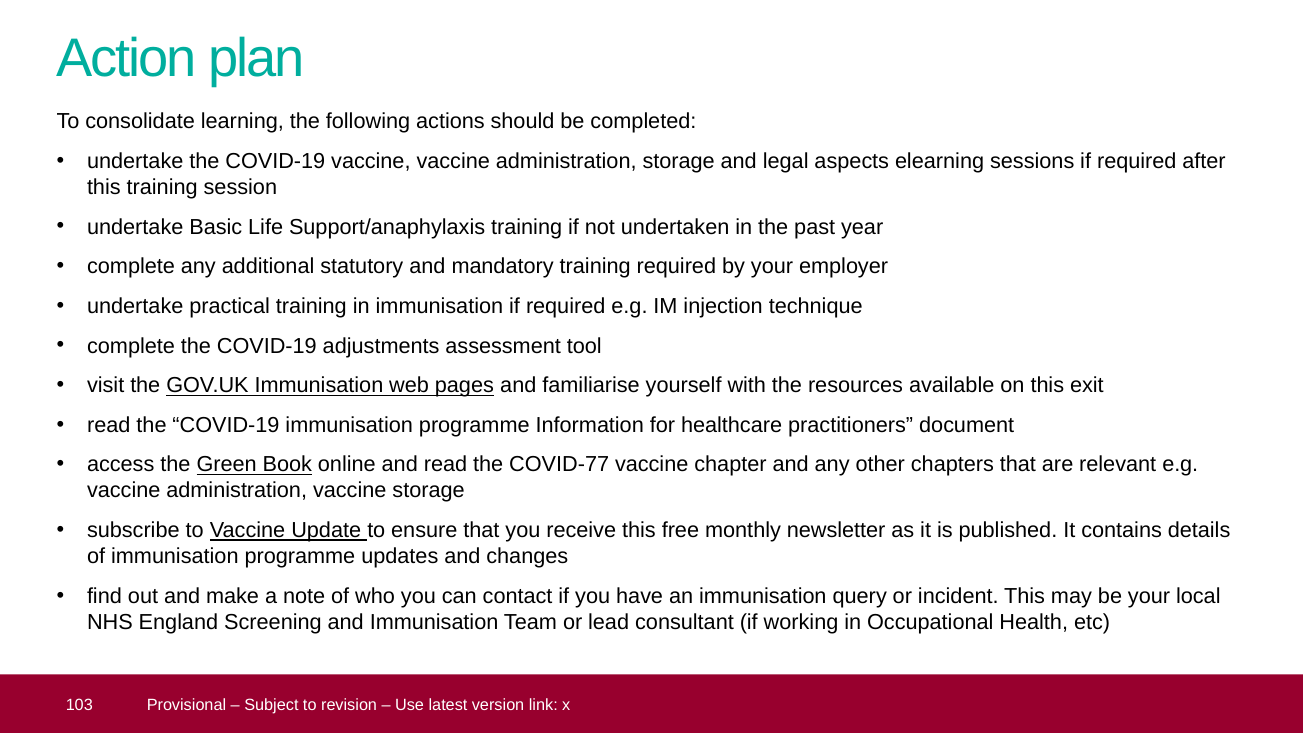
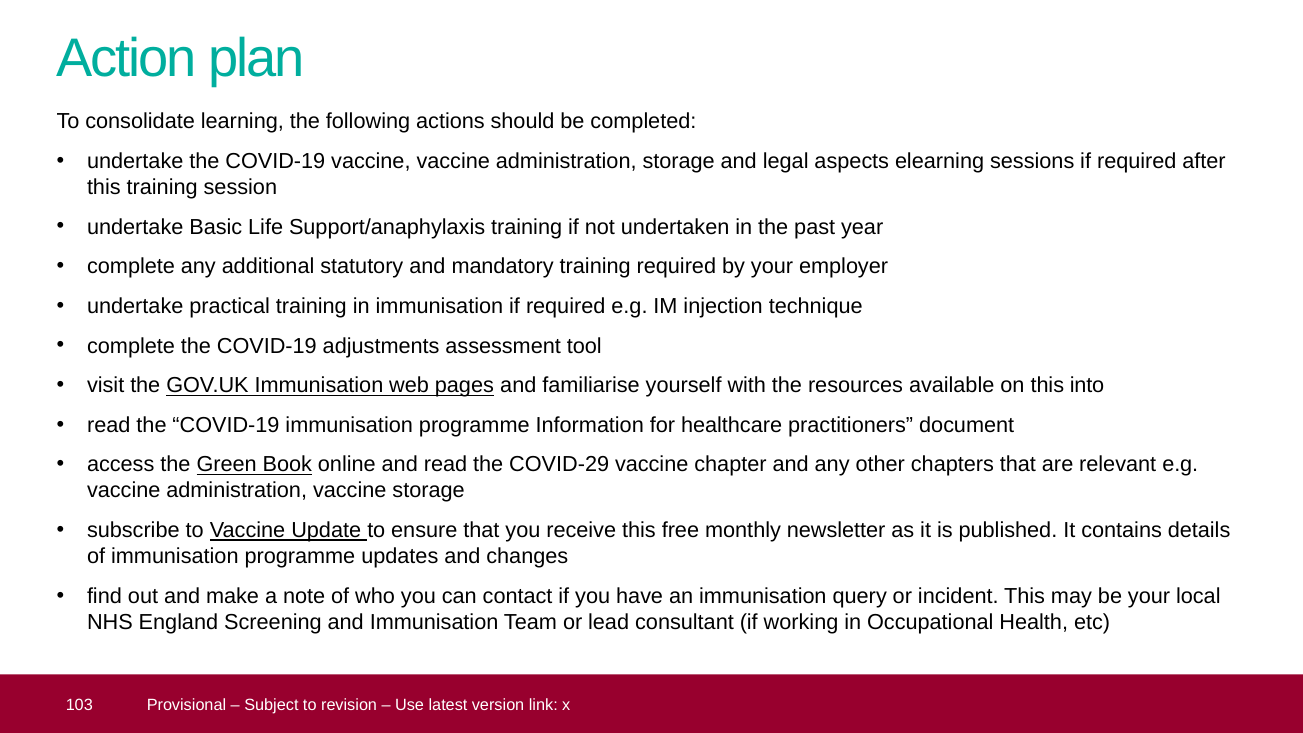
exit: exit -> into (1087, 385)
COVID-77: COVID-77 -> COVID-29 (559, 465)
